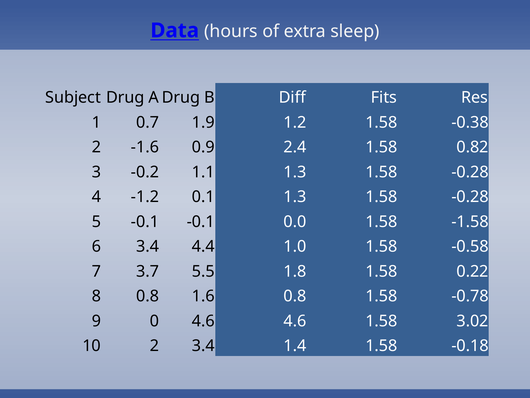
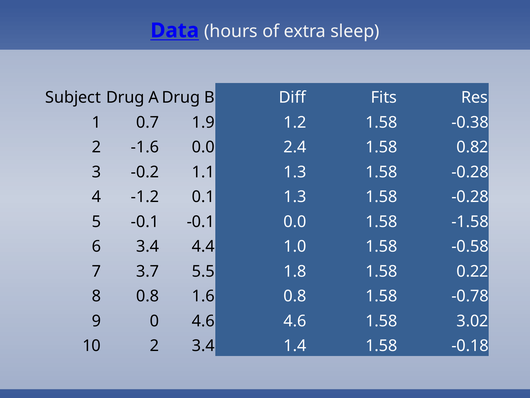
-1.6 0.9: 0.9 -> 0.0 (203, 147)
